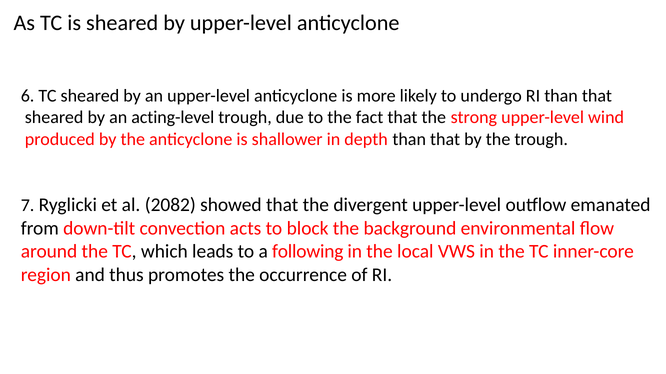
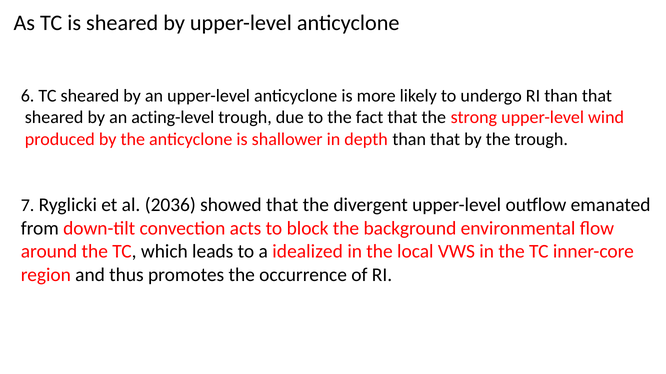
2082: 2082 -> 2036 (170, 205)
following: following -> idealized (308, 252)
